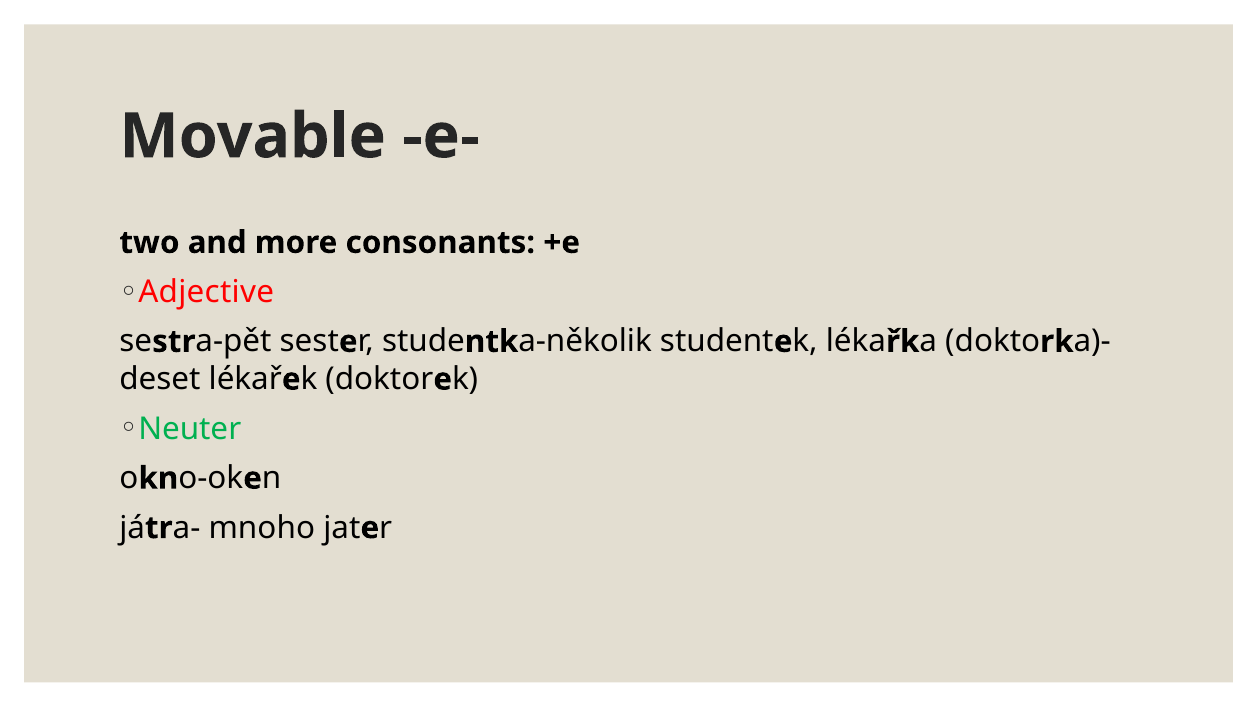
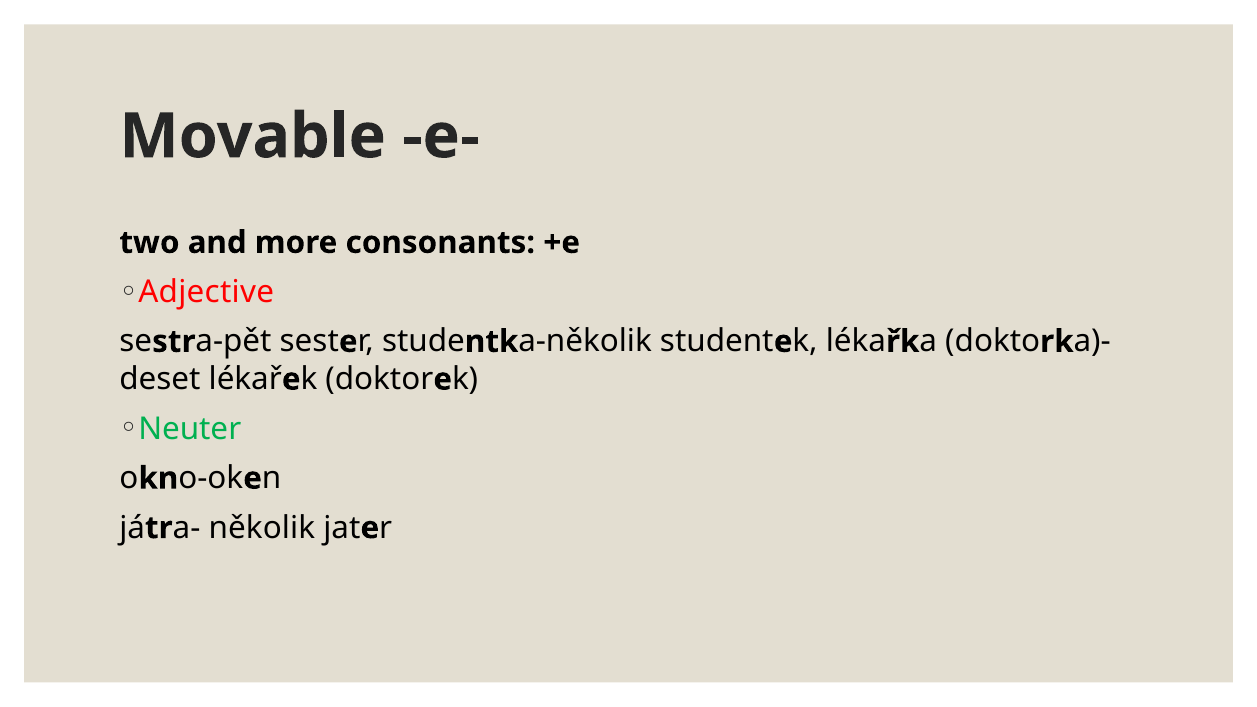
mnoho: mnoho -> několik (262, 528)
